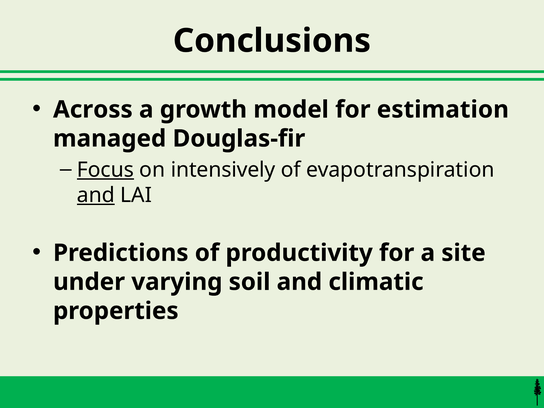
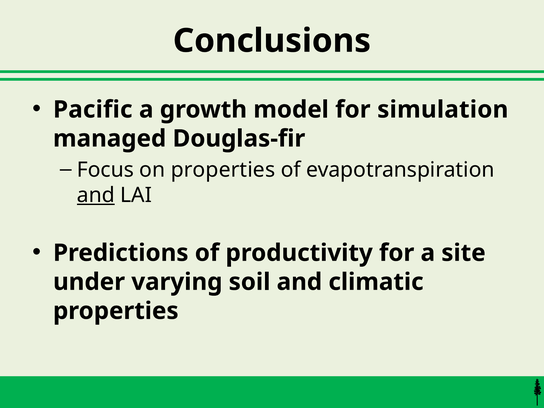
Across: Across -> Pacific (93, 110)
estimation: estimation -> simulation (443, 110)
Focus underline: present -> none (105, 170)
on intensively: intensively -> properties (223, 170)
